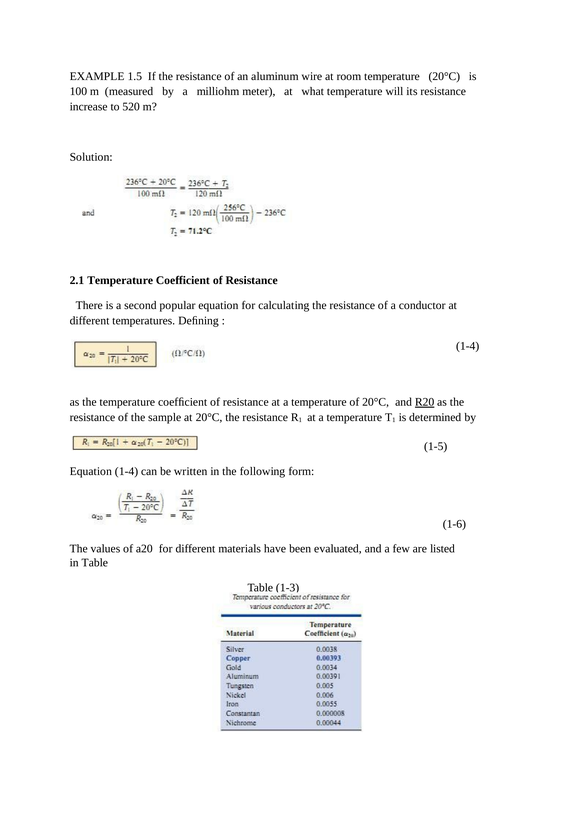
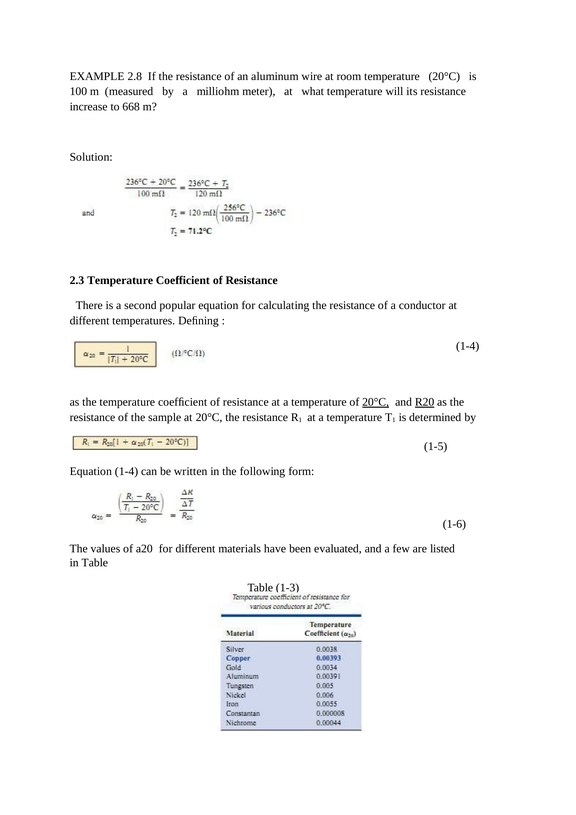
1.5: 1.5 -> 2.8 (135, 76)
520: 520 -> 668 (131, 107)
2.1: 2.1 -> 2.3 (77, 281)
20°C underline: none -> present (376, 402)
